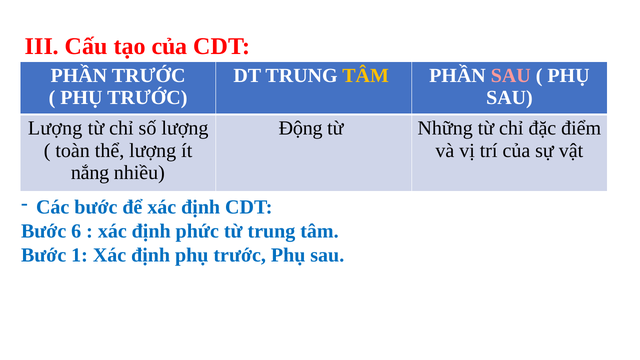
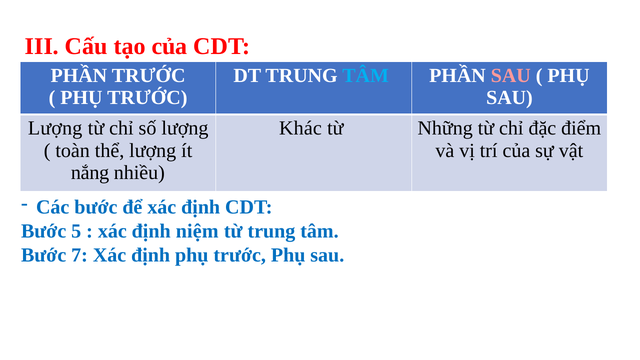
TÂM colour: yellow -> light blue (366, 75)
Động: Động -> Khác (300, 128)
6: 6 -> 5 (76, 231)
phức: phức -> niệm (197, 231)
1: 1 -> 7 (80, 255)
